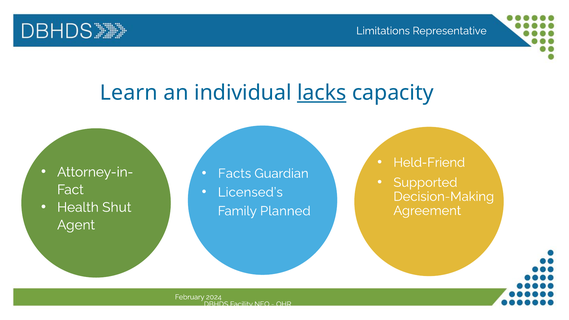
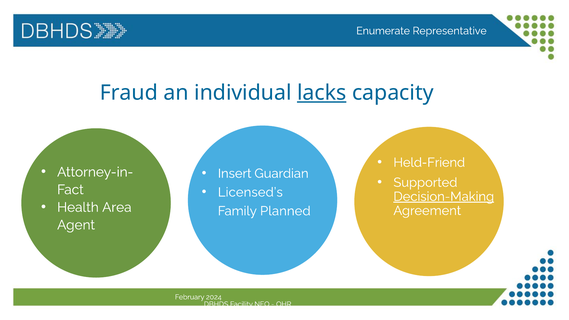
Limitations: Limitations -> Enumerate (383, 31)
Learn: Learn -> Fraud (129, 93)
Facts: Facts -> Insert (235, 174)
Decision-Making underline: none -> present (444, 197)
Shut: Shut -> Area (117, 207)
